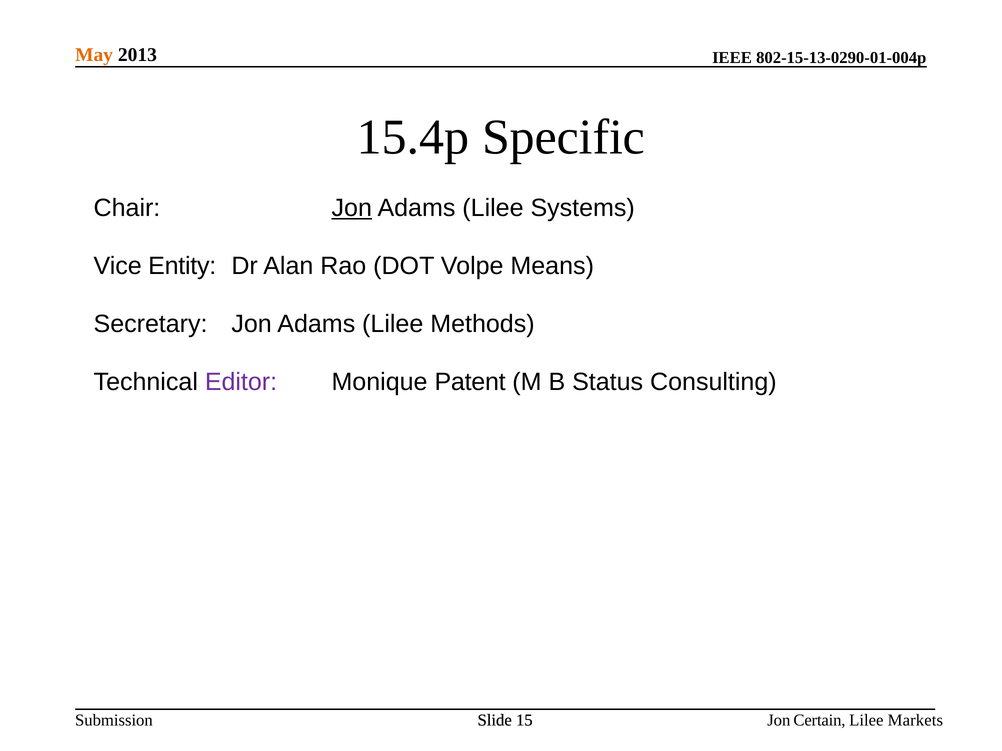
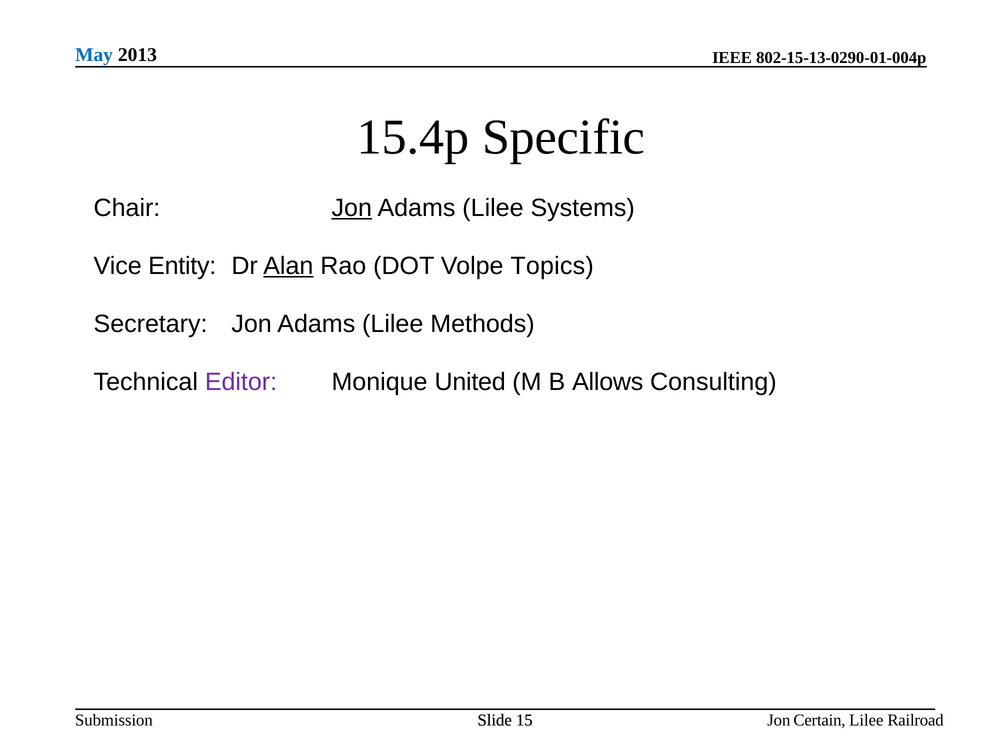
May colour: orange -> blue (94, 55)
Alan underline: none -> present (288, 266)
Means: Means -> Topics (552, 266)
Patent: Patent -> United (470, 382)
Status: Status -> Allows (608, 382)
Markets: Markets -> Railroad (916, 721)
